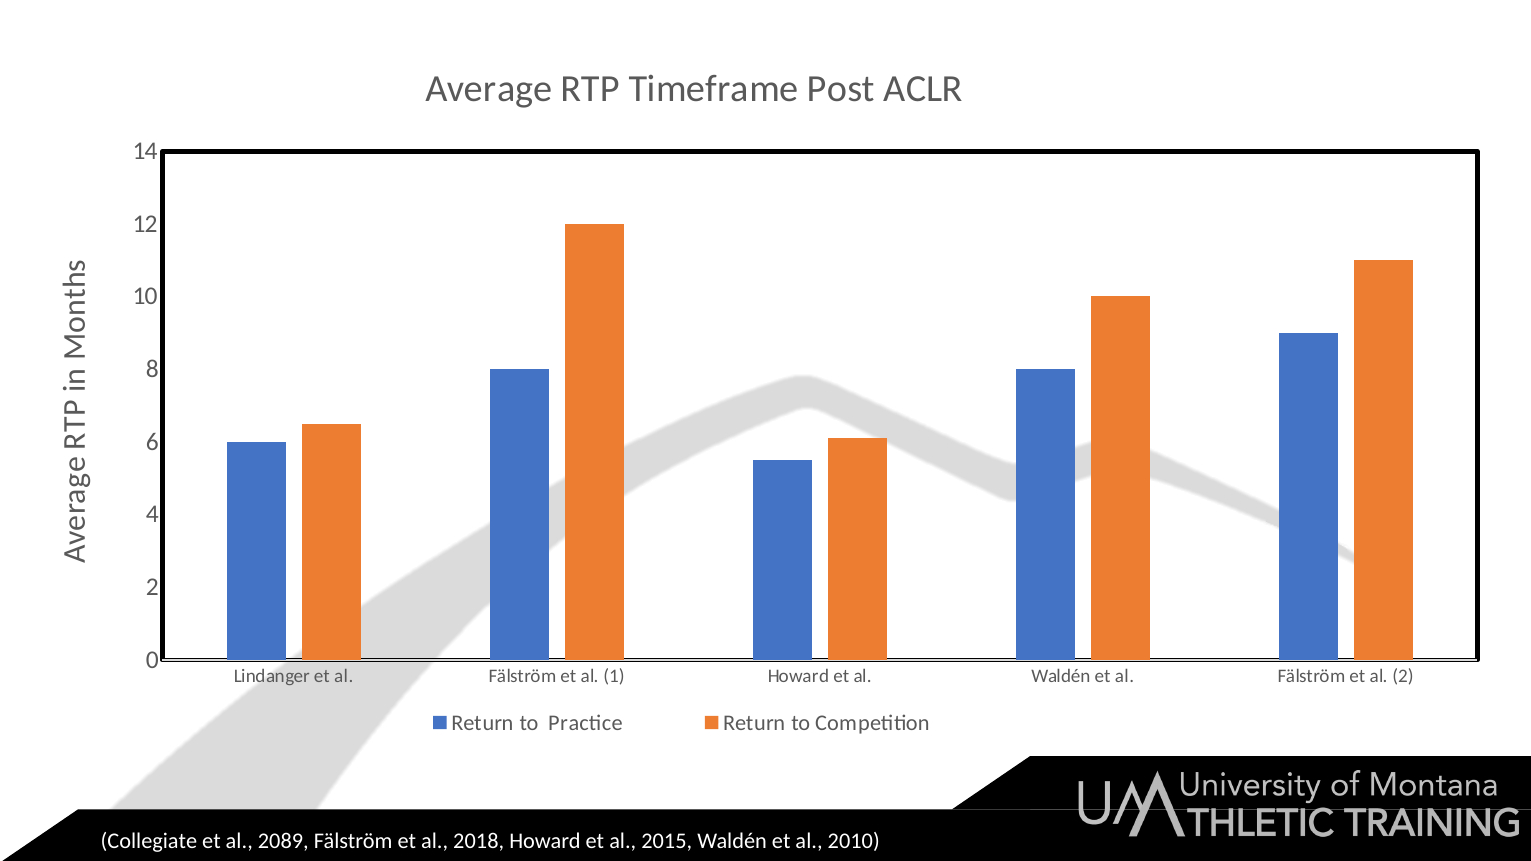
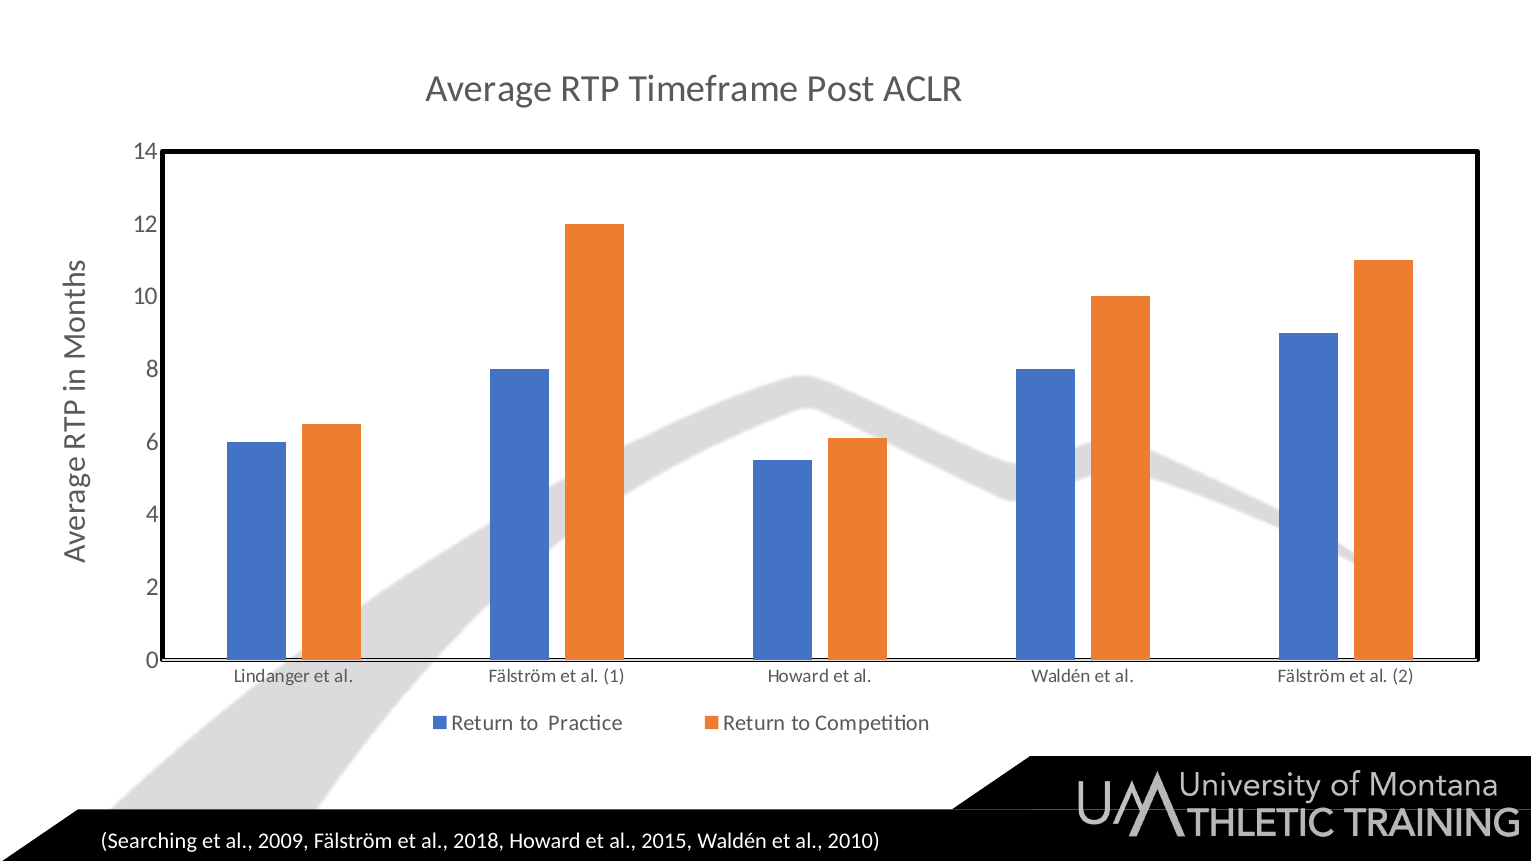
Collegiate: Collegiate -> Searching (149, 841)
2089: 2089 -> 2009 (283, 841)
